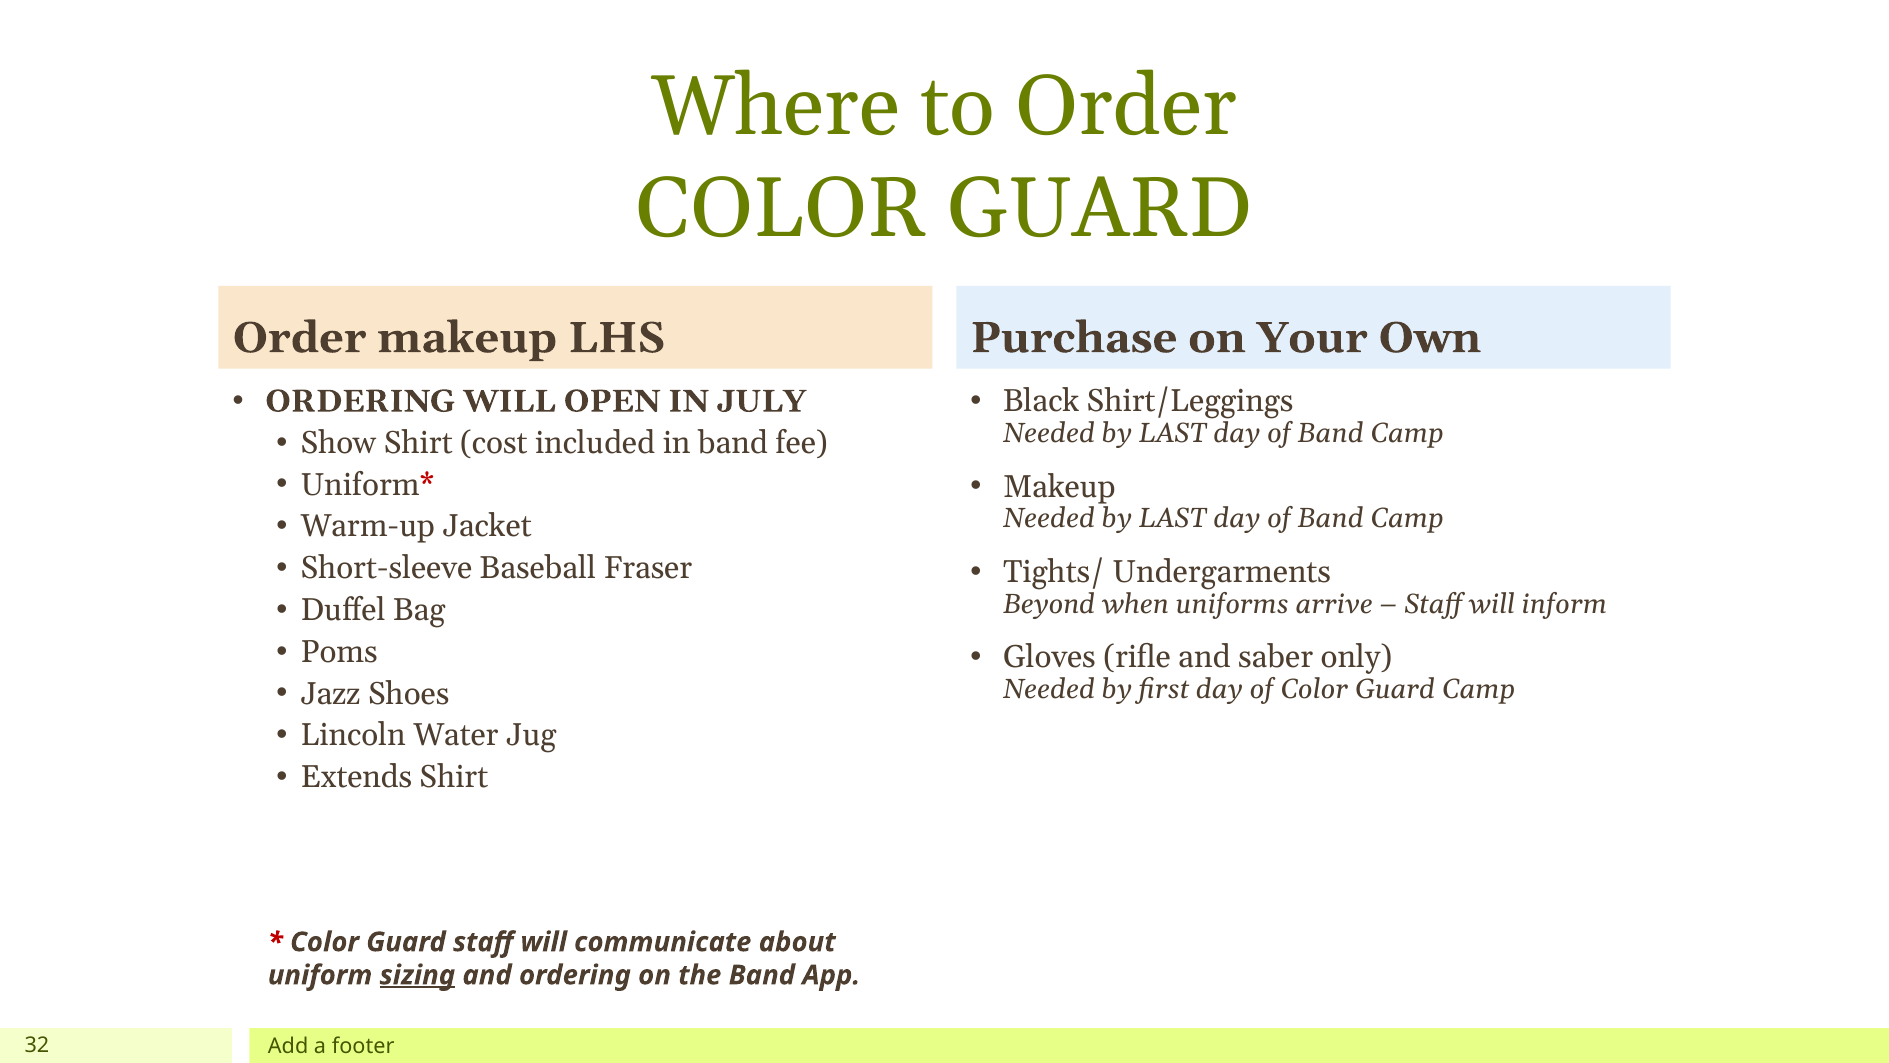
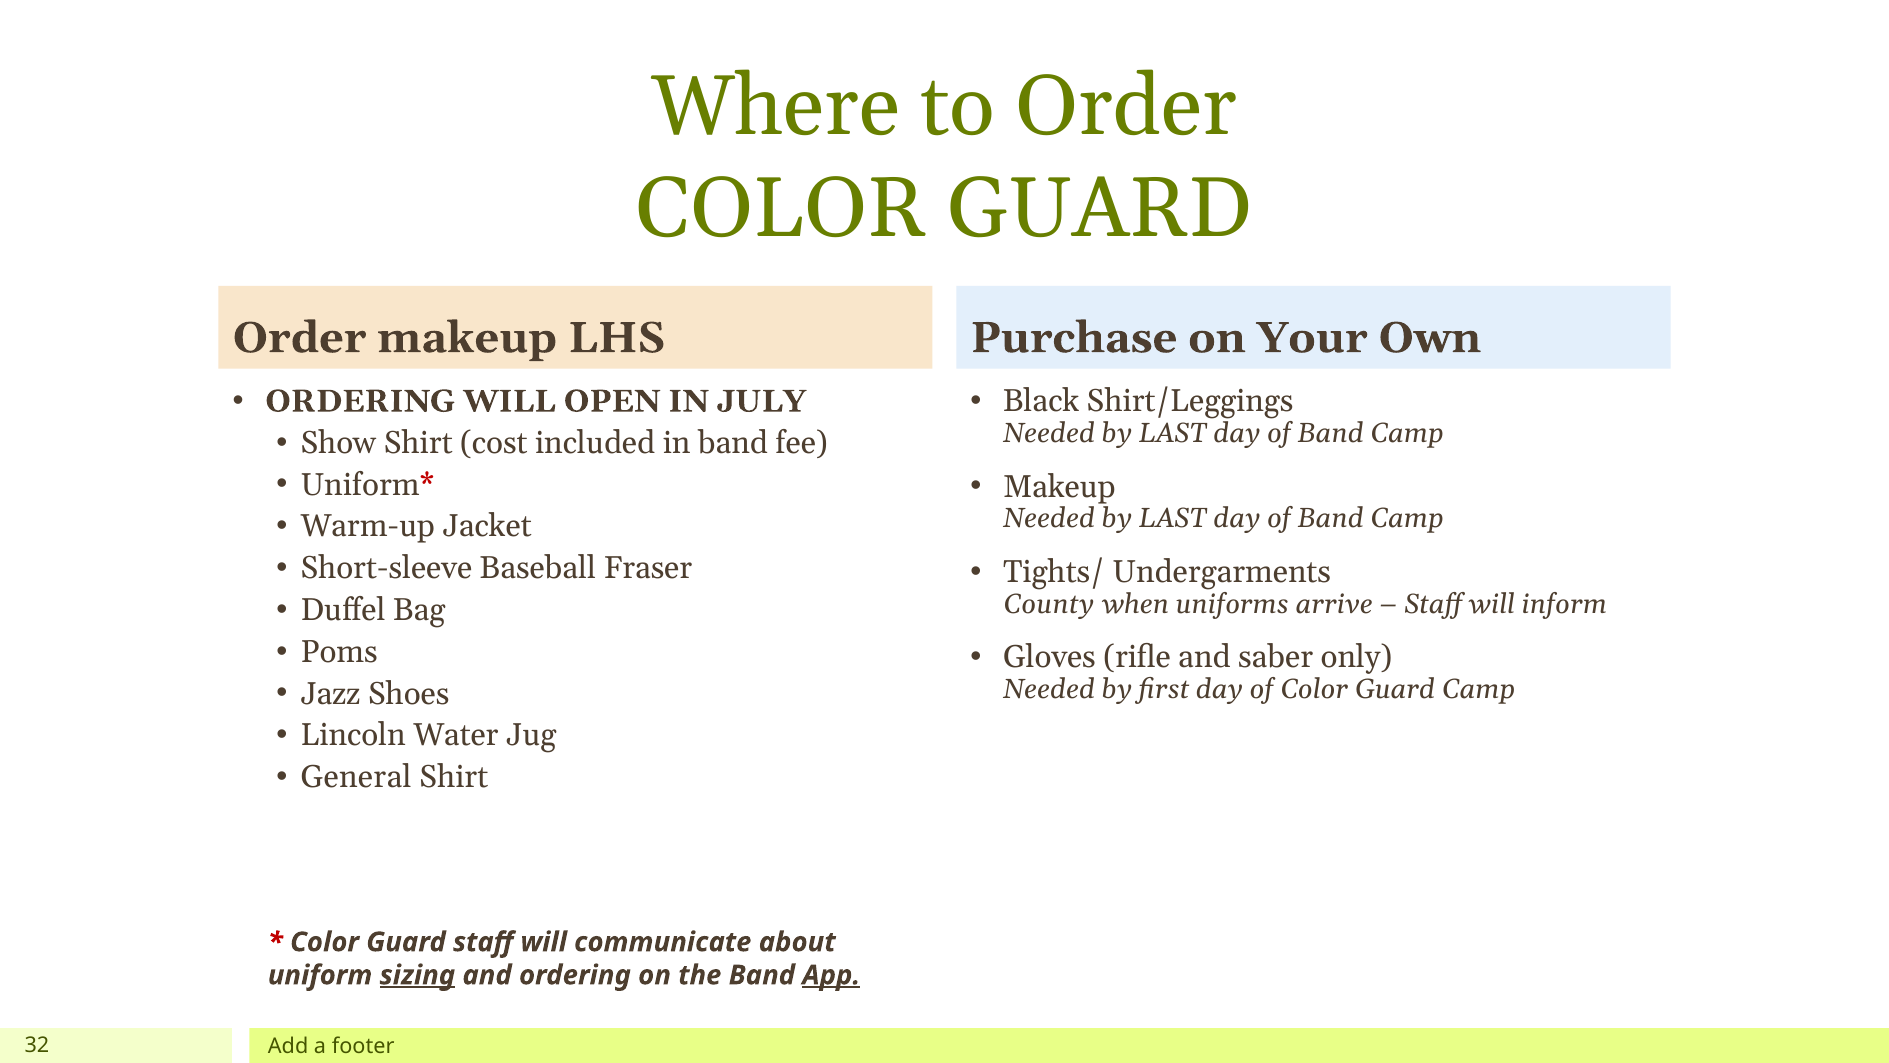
Beyond: Beyond -> County (1049, 604)
Extends: Extends -> General (356, 777)
App underline: none -> present (831, 975)
